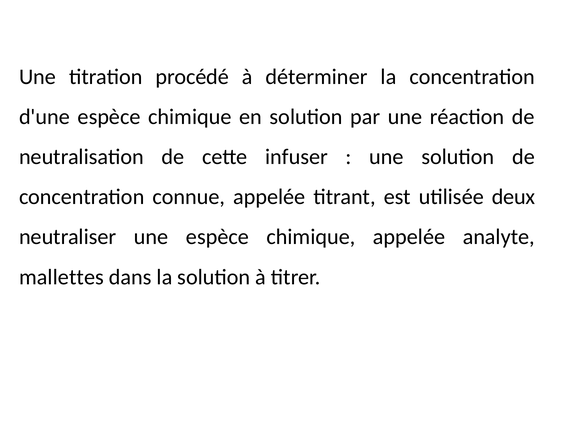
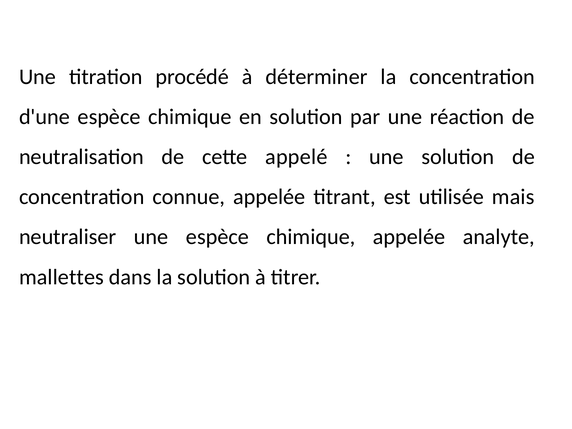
infuser: infuser -> appelé (296, 157)
deux: deux -> mais (513, 197)
